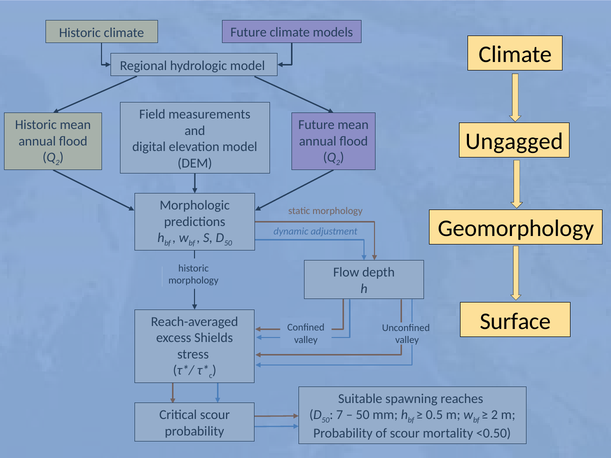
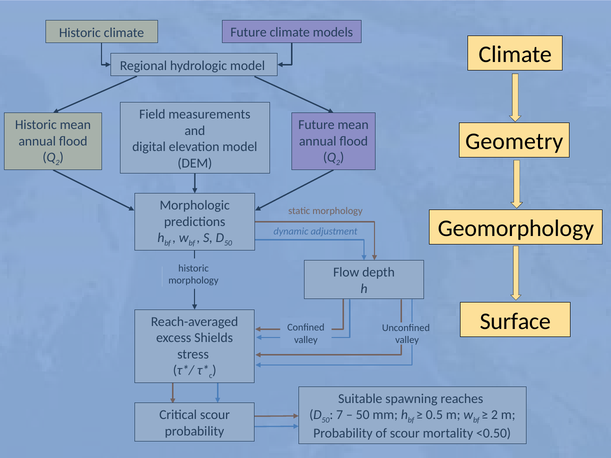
Ungagged: Ungagged -> Geometry (514, 142)
